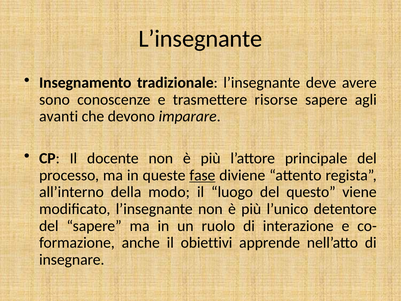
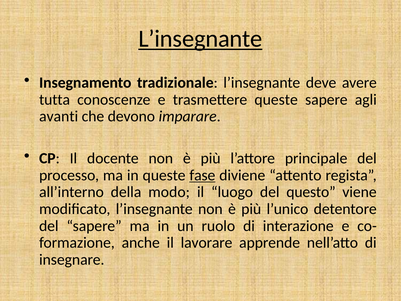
L’insegnante underline: none -> present (200, 39)
sono: sono -> tutta (55, 99)
trasmettere risorse: risorse -> queste (276, 99)
obiettivi: obiettivi -> lavorare (207, 243)
